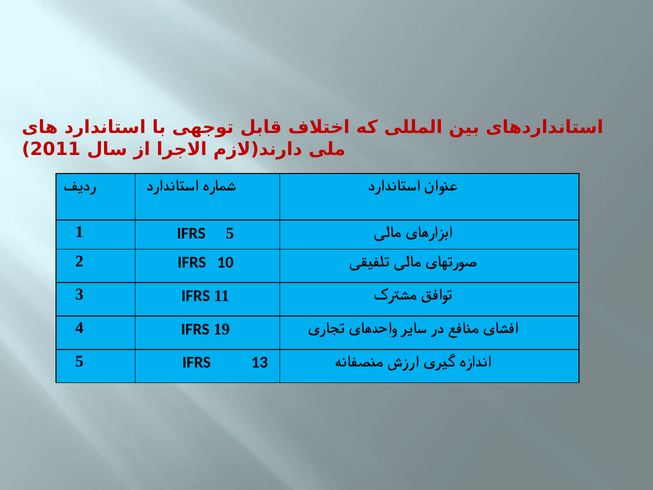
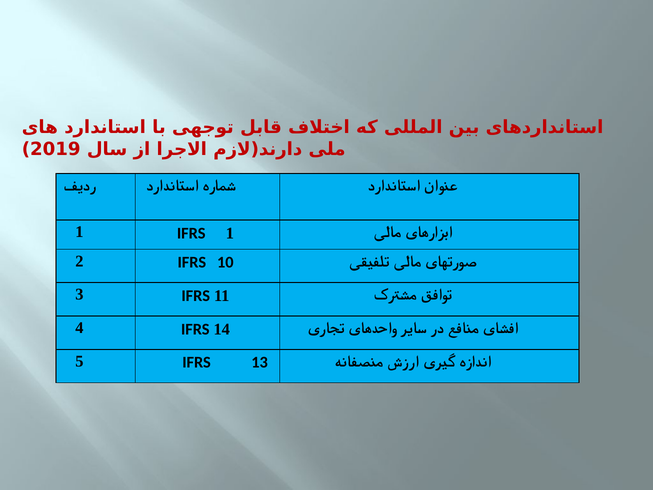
2011: 2011 -> 2019 (55, 149)
IFRS 5: 5 -> 1 (230, 233)
19: 19 -> 14 (222, 329)
